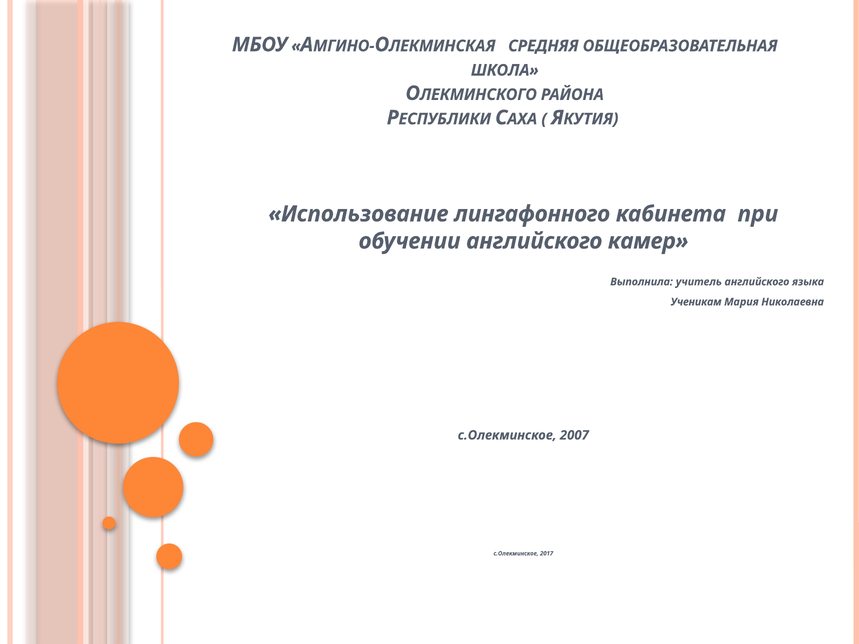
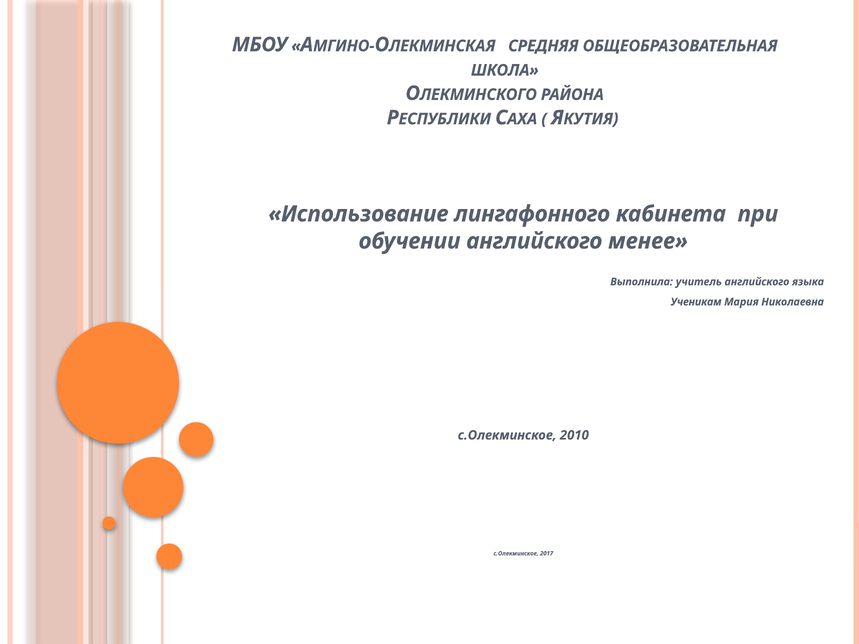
камер: камер -> менее (648, 241)
2007: 2007 -> 2010 (574, 435)
